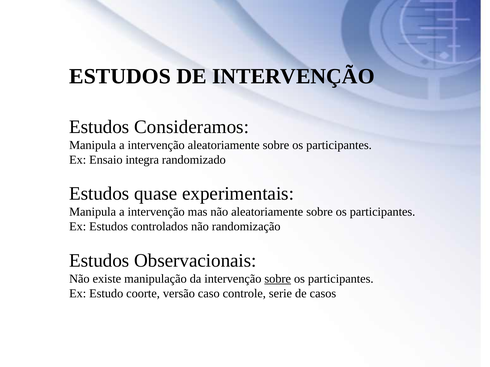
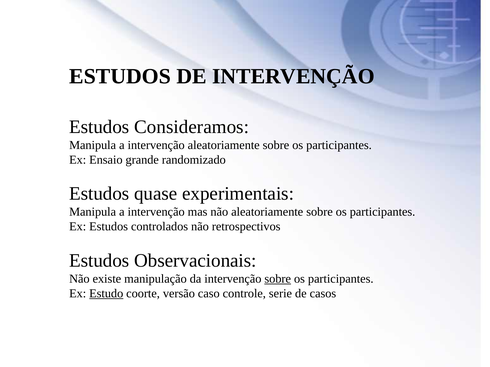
integra: integra -> grande (142, 160)
randomização: randomização -> retrospectivos (246, 227)
Estudo underline: none -> present (106, 294)
